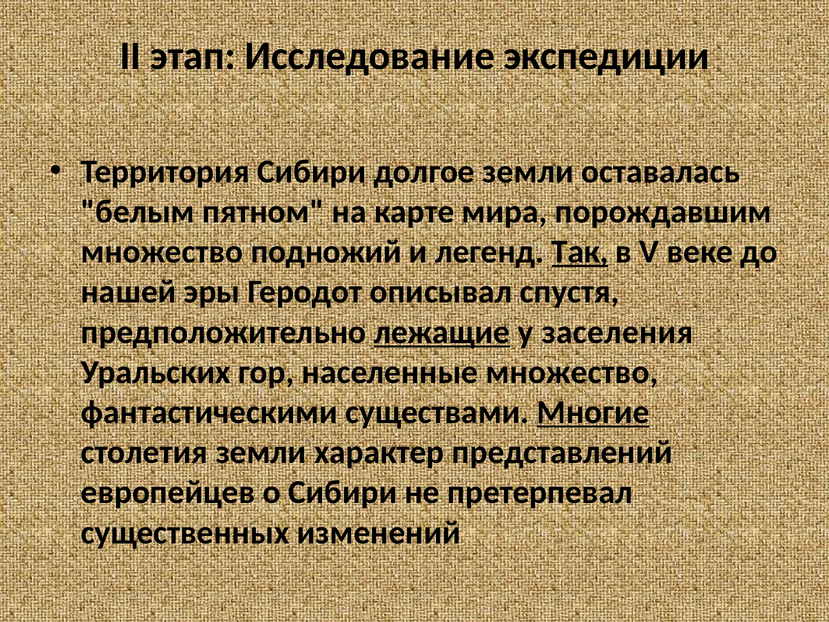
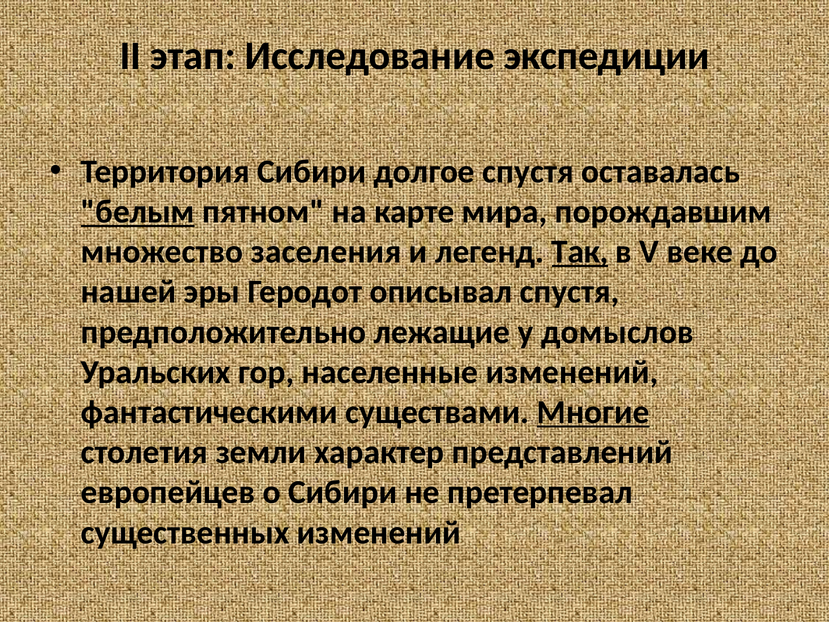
долгое земли: земли -> спустя (528, 172)
белым underline: none -> present (138, 212)
подножий: подножий -> заселения (326, 252)
лежащие underline: present -> none (442, 332)
заселения: заселения -> домыслов (617, 332)
населенные множество: множество -> изменений (572, 372)
